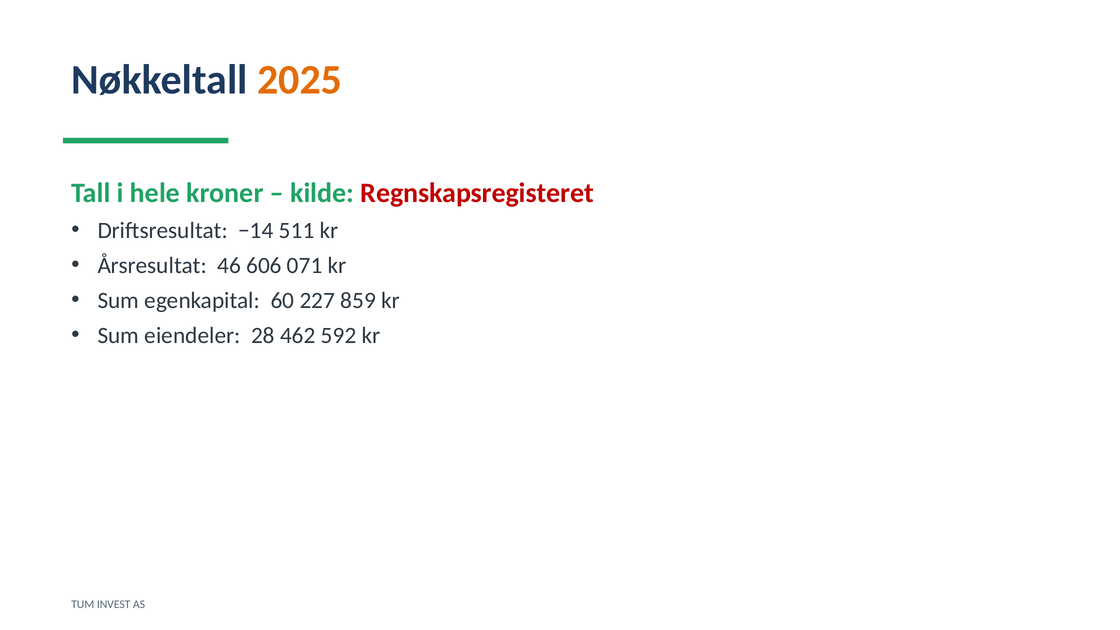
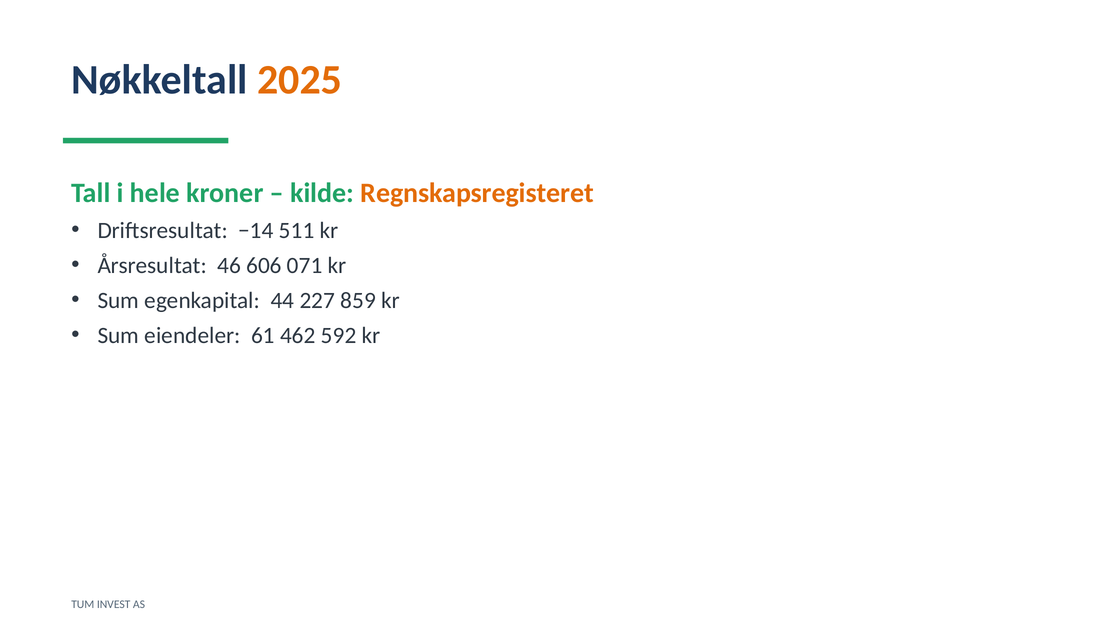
Regnskapsregisteret colour: red -> orange (477, 193)
60: 60 -> 44 (282, 300)
28: 28 -> 61 (263, 335)
